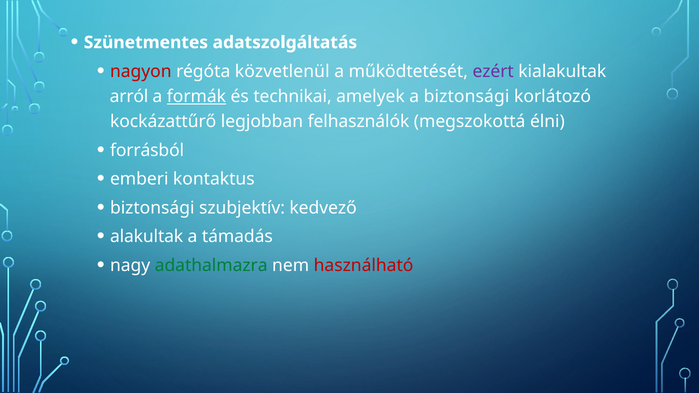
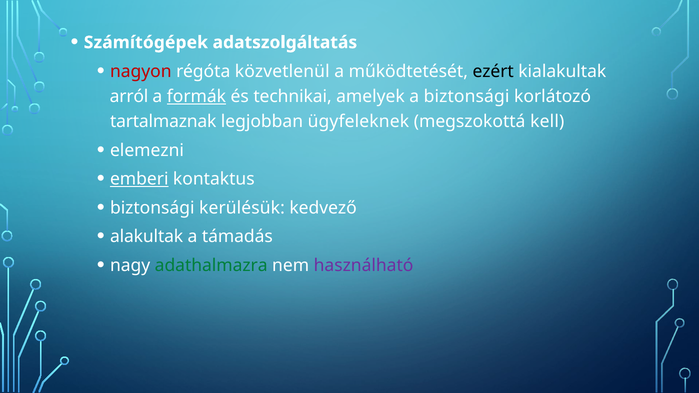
Szünetmentes: Szünetmentes -> Számítógépek (146, 42)
ezért colour: purple -> black (493, 71)
kockázattűrő: kockázattűrő -> tartalmaznak (163, 122)
felhasználók: felhasználók -> ügyfeleknek (358, 122)
élni: élni -> kell (547, 122)
forrásból: forrásból -> elemezni (147, 150)
emberi underline: none -> present (139, 179)
szubjektív: szubjektív -> kerülésük (242, 208)
használható colour: red -> purple (364, 266)
